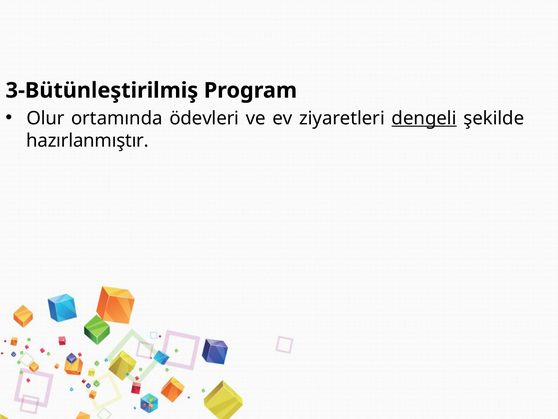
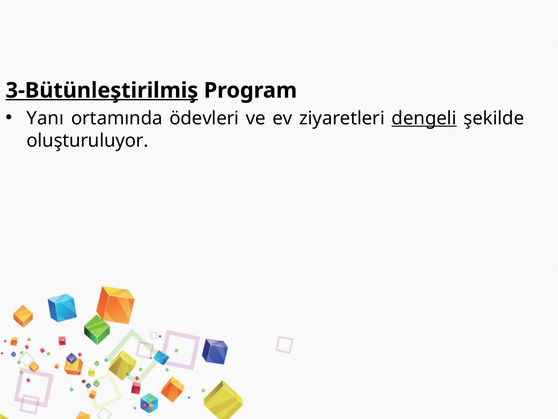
3-Bütünleştirilmiş underline: none -> present (102, 90)
Olur: Olur -> Yanı (45, 118)
hazırlanmıştır: hazırlanmıştır -> oluşturuluyor (87, 140)
